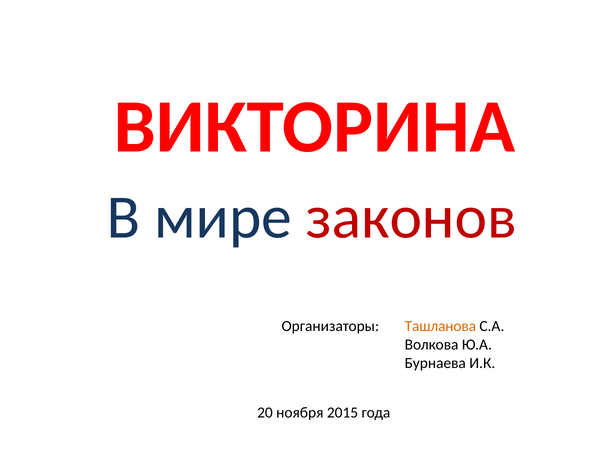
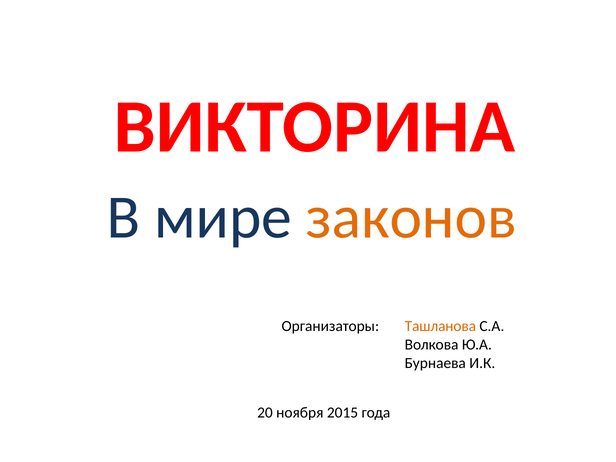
законов colour: red -> orange (411, 218)
